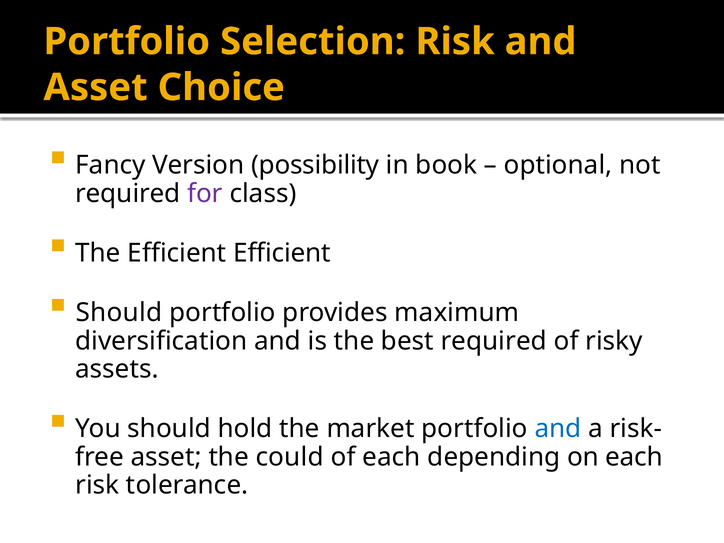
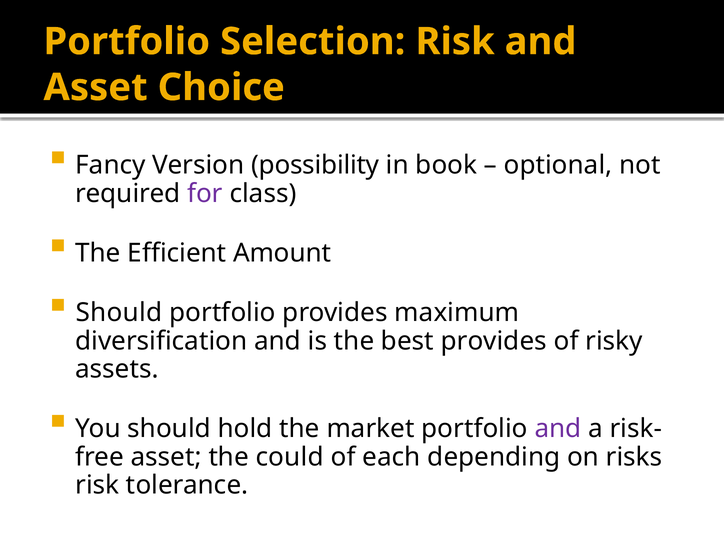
Efficient Efficient: Efficient -> Amount (282, 253)
best required: required -> provides (494, 341)
and colour: blue -> purple (558, 429)
on each: each -> risks (634, 457)
